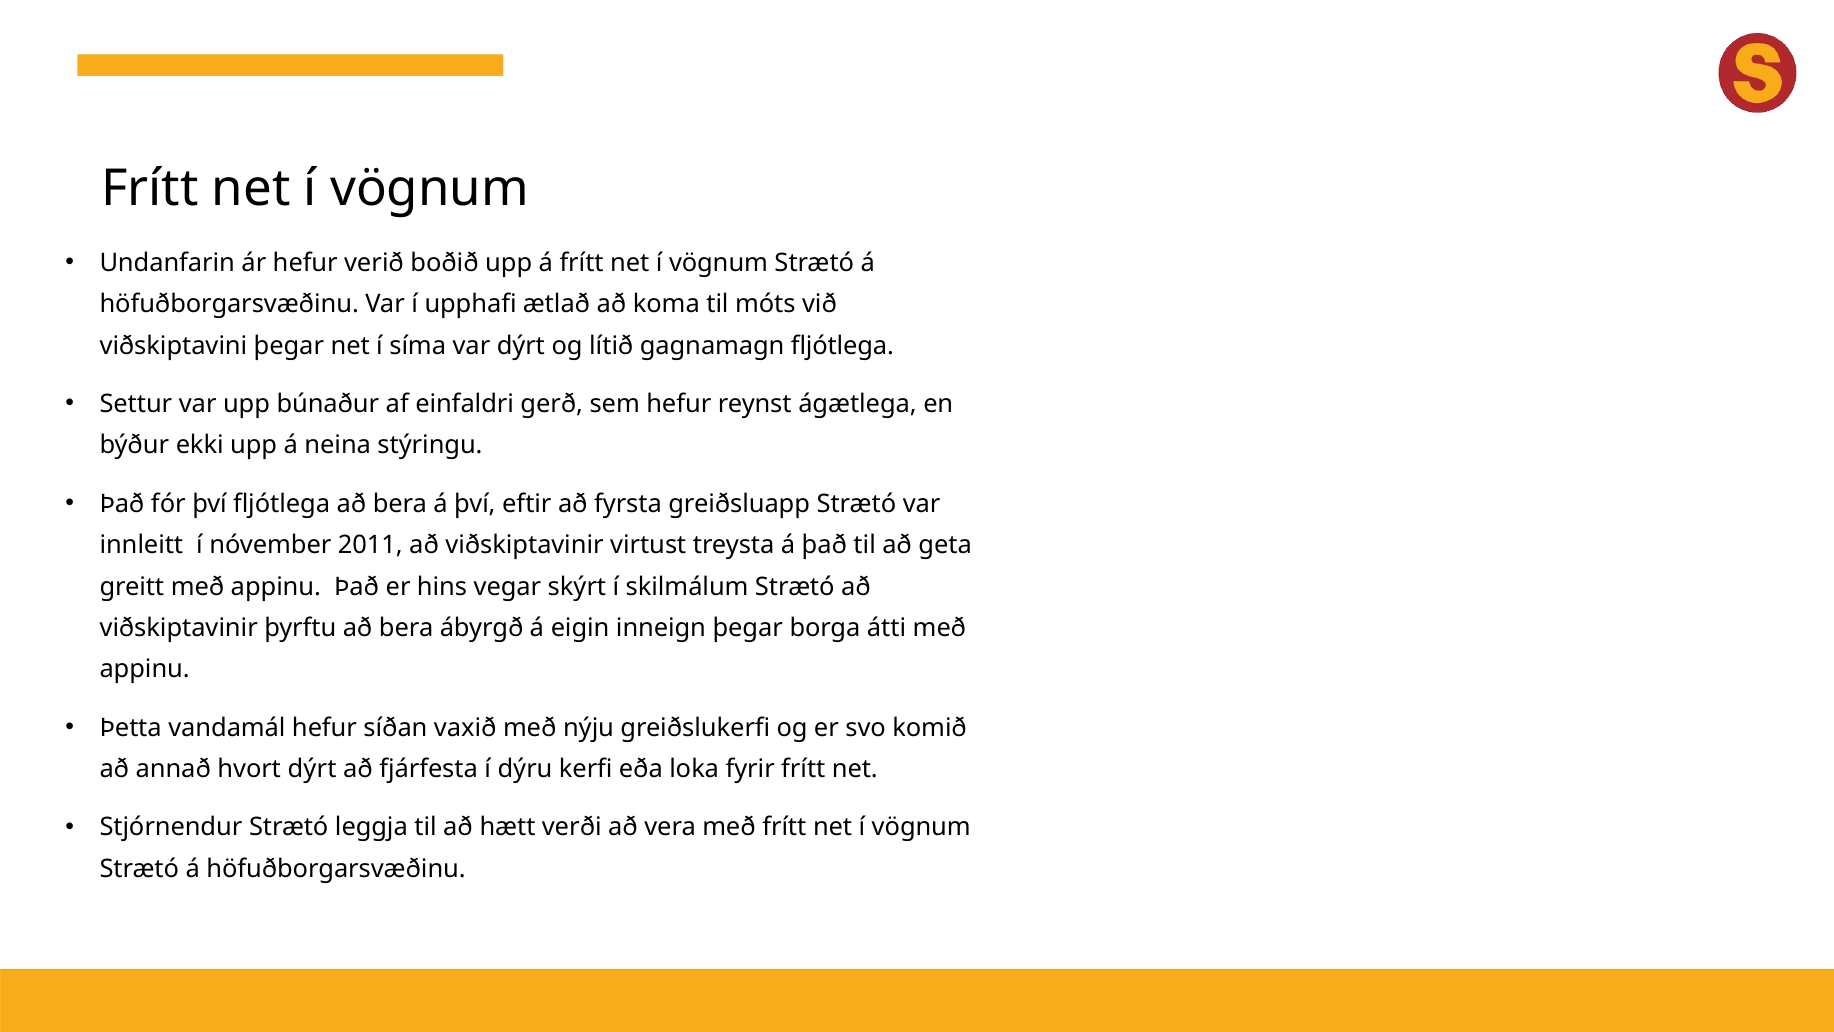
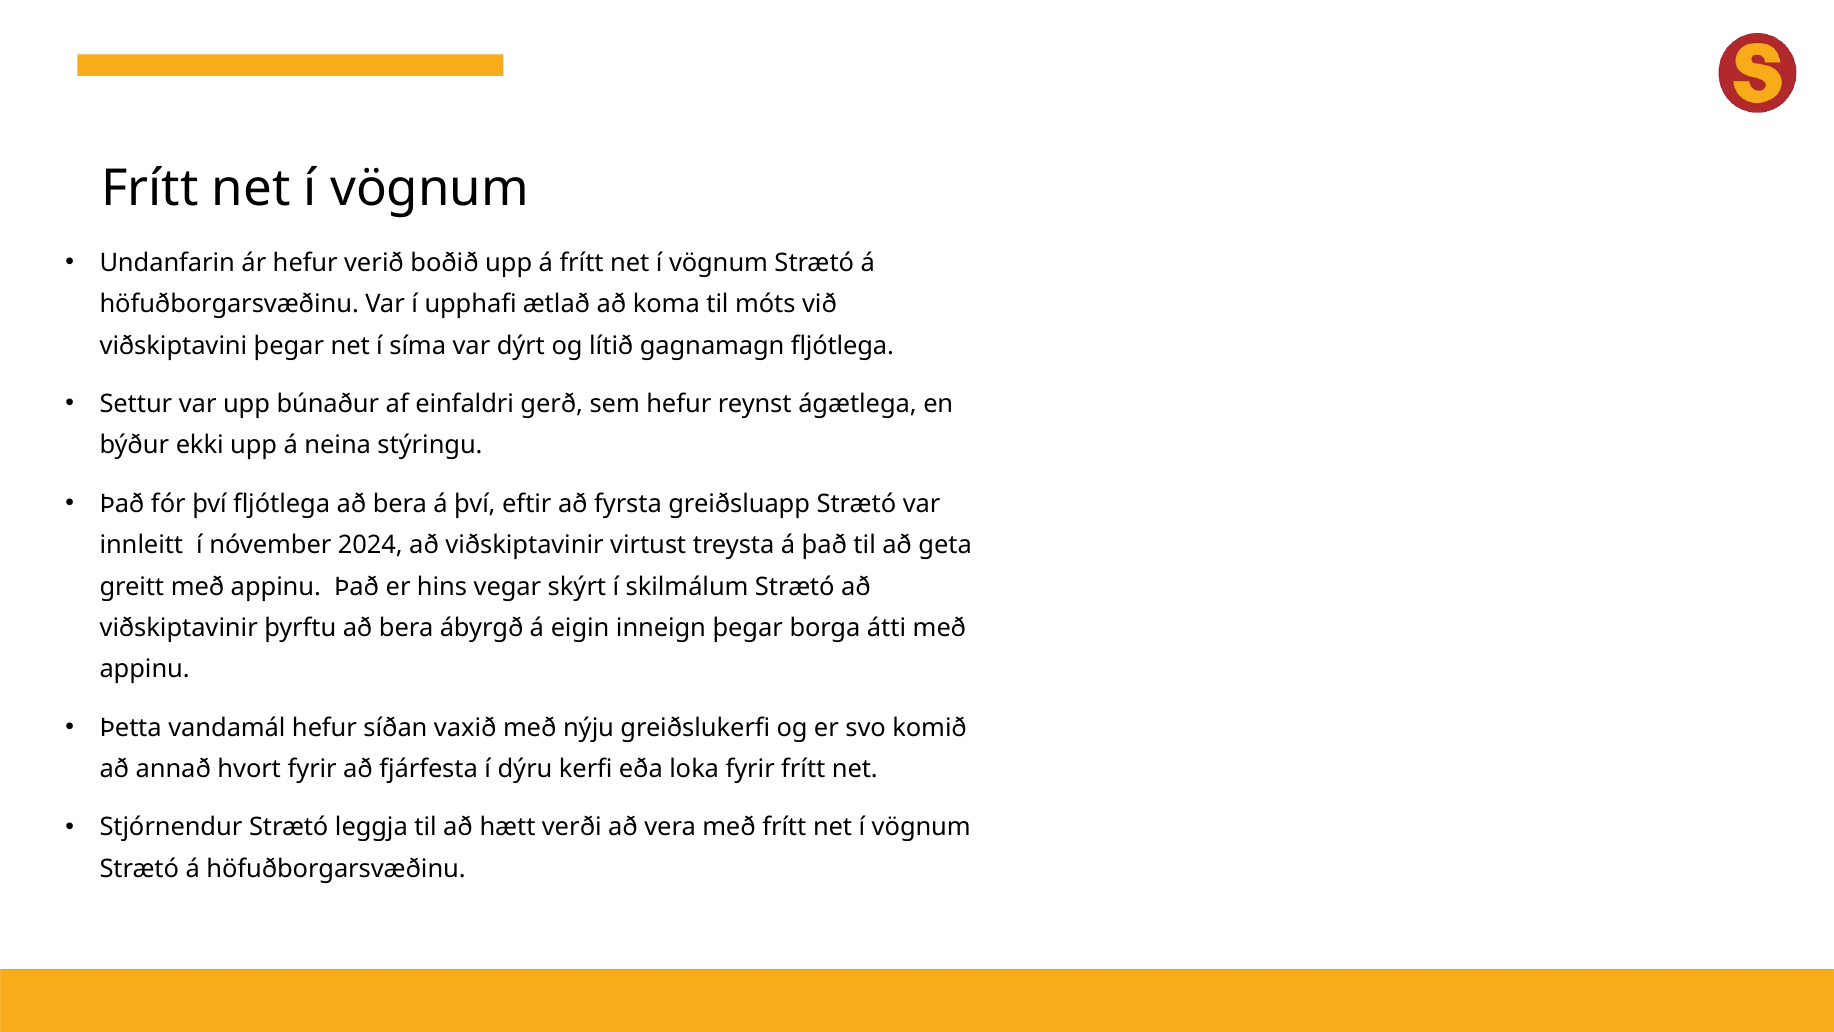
2011: 2011 -> 2024 (370, 545)
hvort dýrt: dýrt -> fyrir (312, 769)
